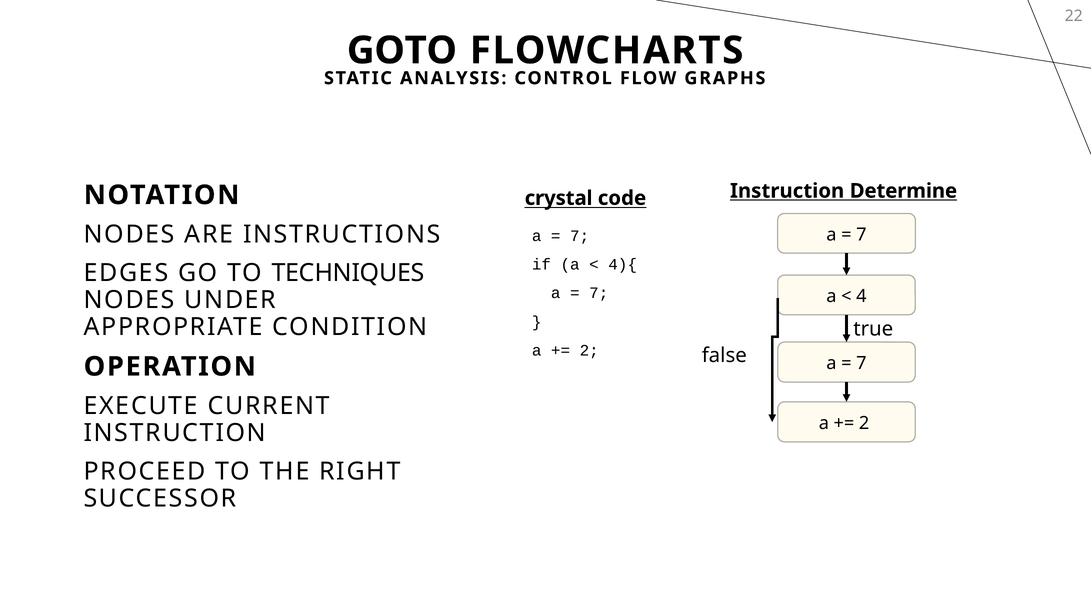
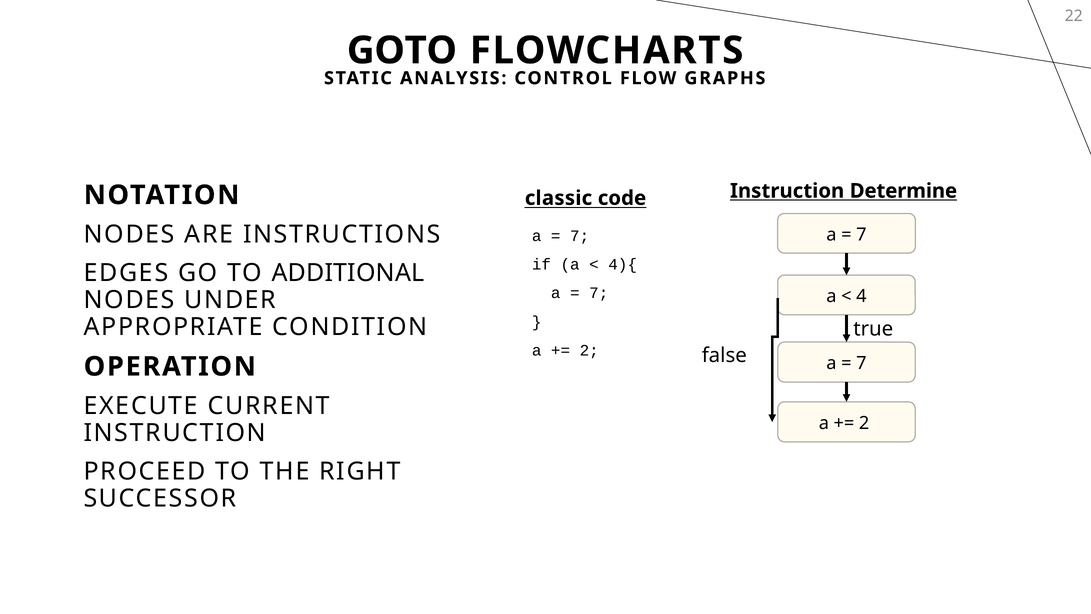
crystal: crystal -> classic (558, 198)
TECHNIQUES: TECHNIQUES -> ADDITIONAL (348, 273)
